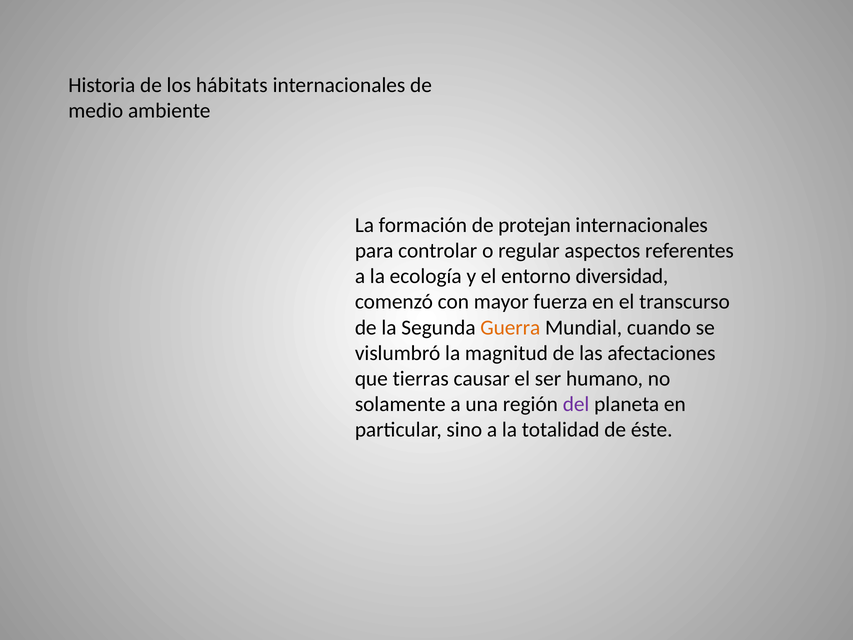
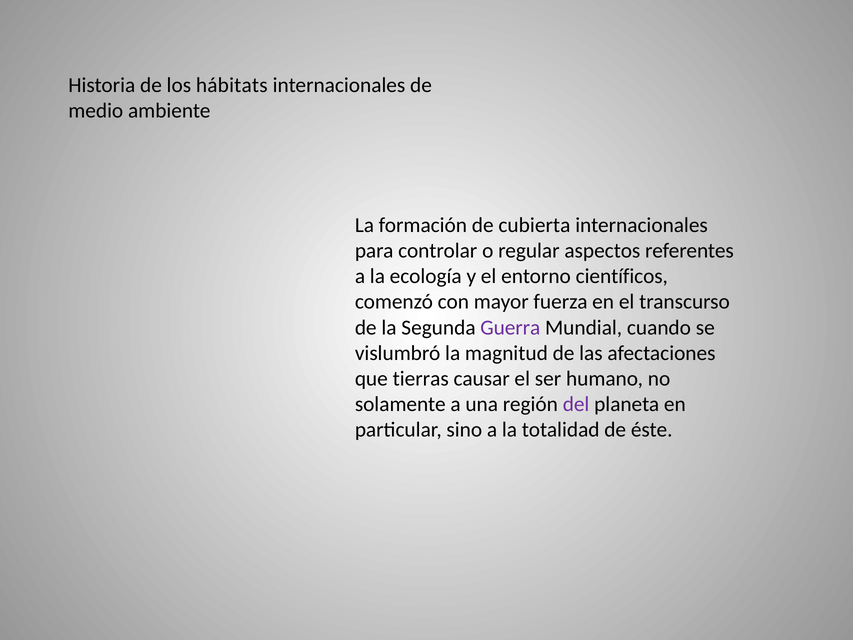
protejan: protejan -> cubierta (534, 225)
diversidad: diversidad -> científicos (622, 276)
Guerra colour: orange -> purple (510, 327)
